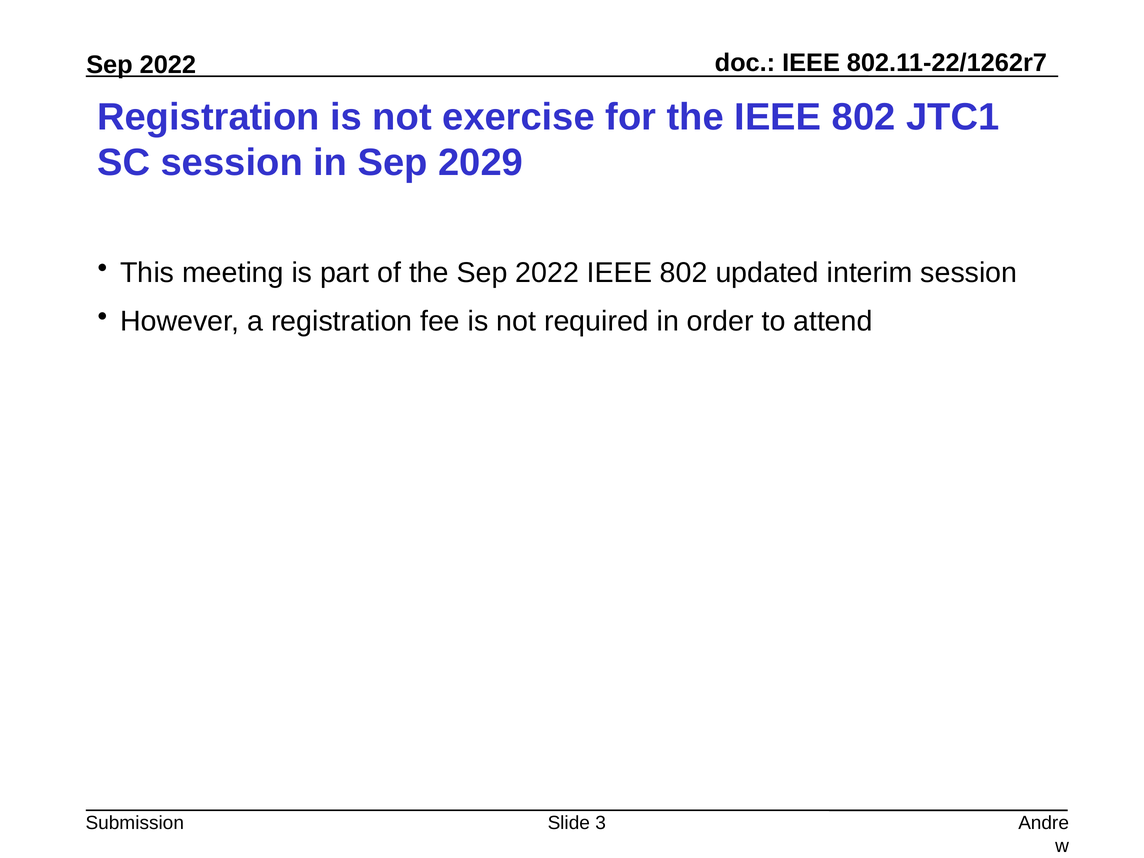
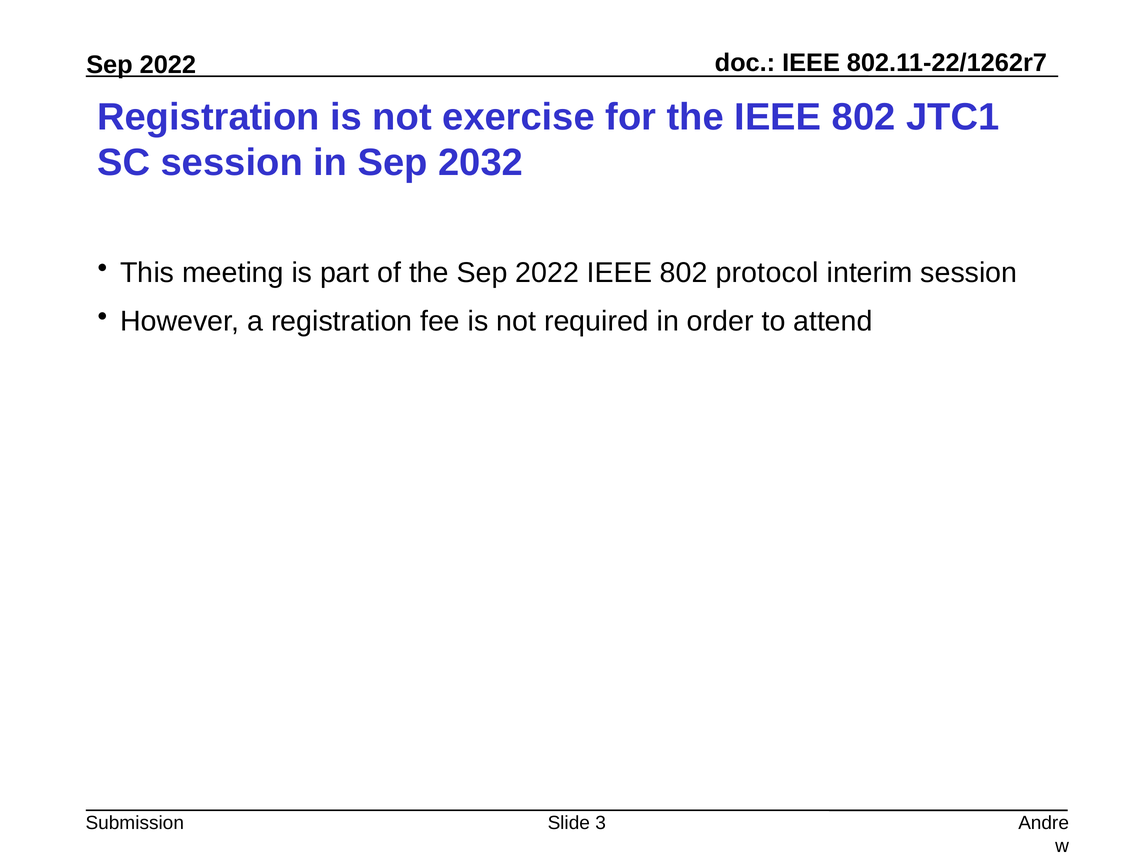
2029: 2029 -> 2032 (481, 163)
updated: updated -> protocol (767, 273)
